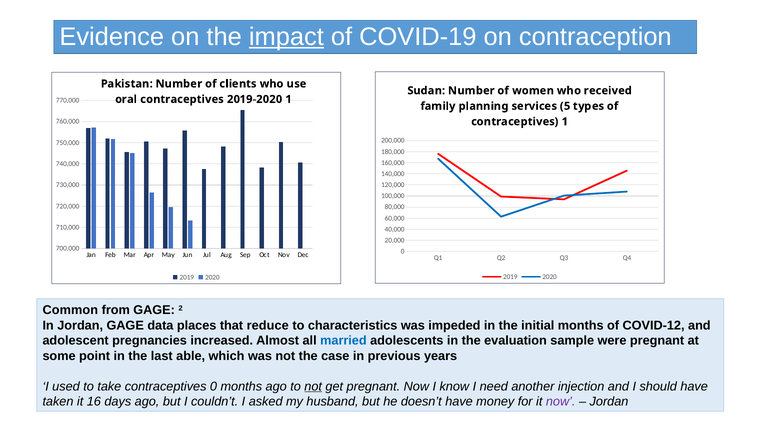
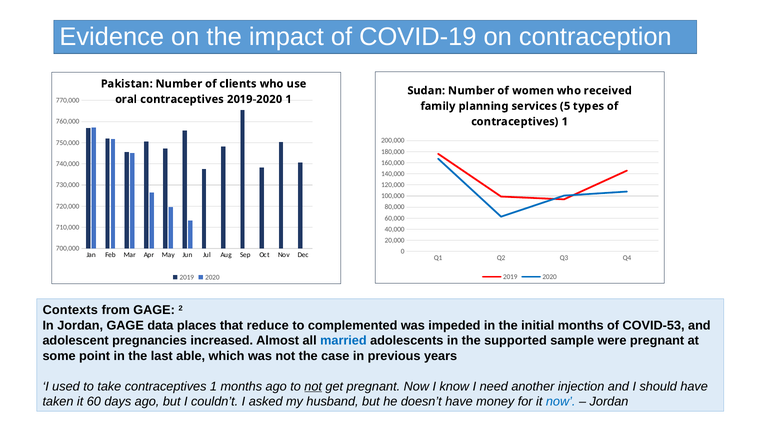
impact underline: present -> none (286, 37)
Common: Common -> Contexts (70, 310)
characteristics: characteristics -> complemented (353, 326)
COVID-12: COVID-12 -> COVID-53 (654, 326)
evaluation: evaluation -> supported (515, 341)
take contraceptives 0: 0 -> 1 (213, 387)
16: 16 -> 60 (94, 402)
now colour: purple -> blue (561, 402)
